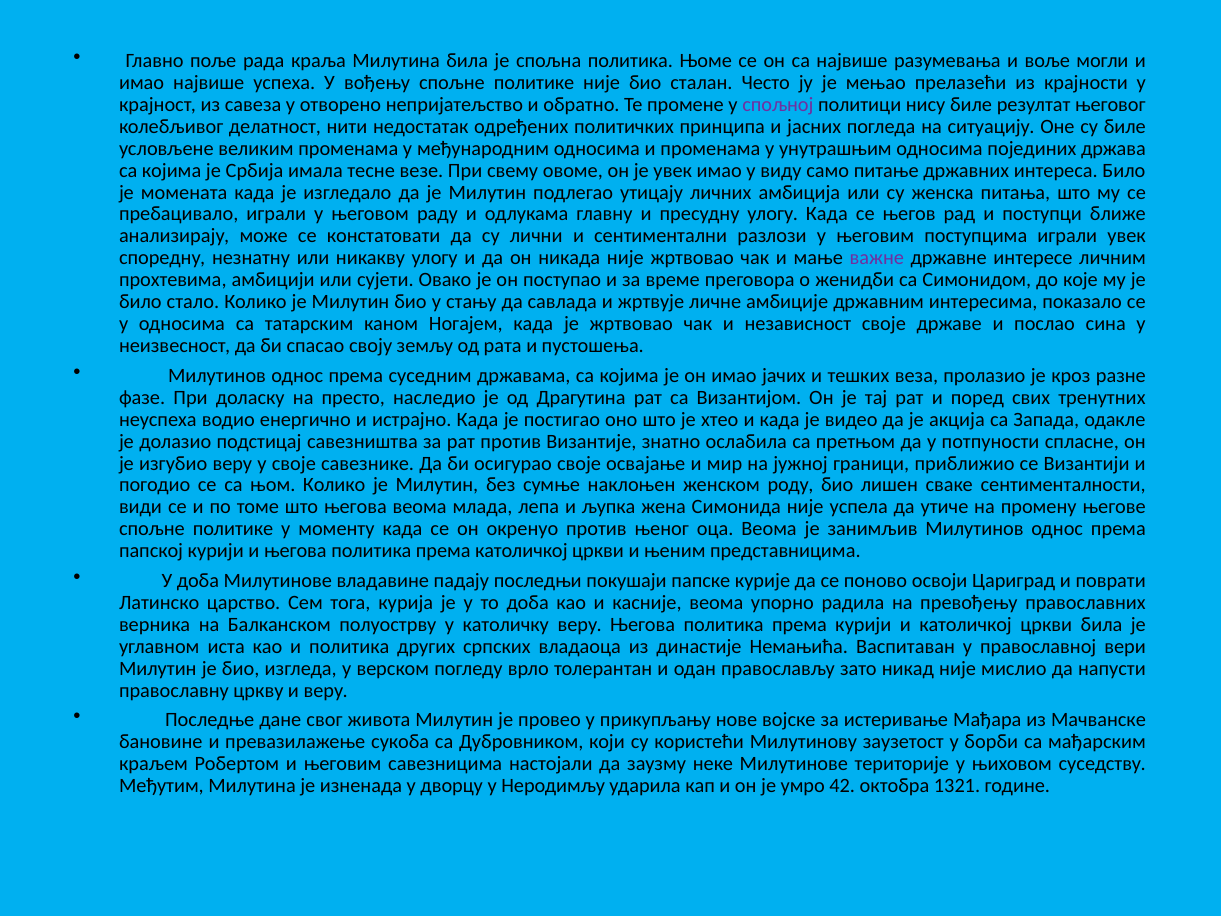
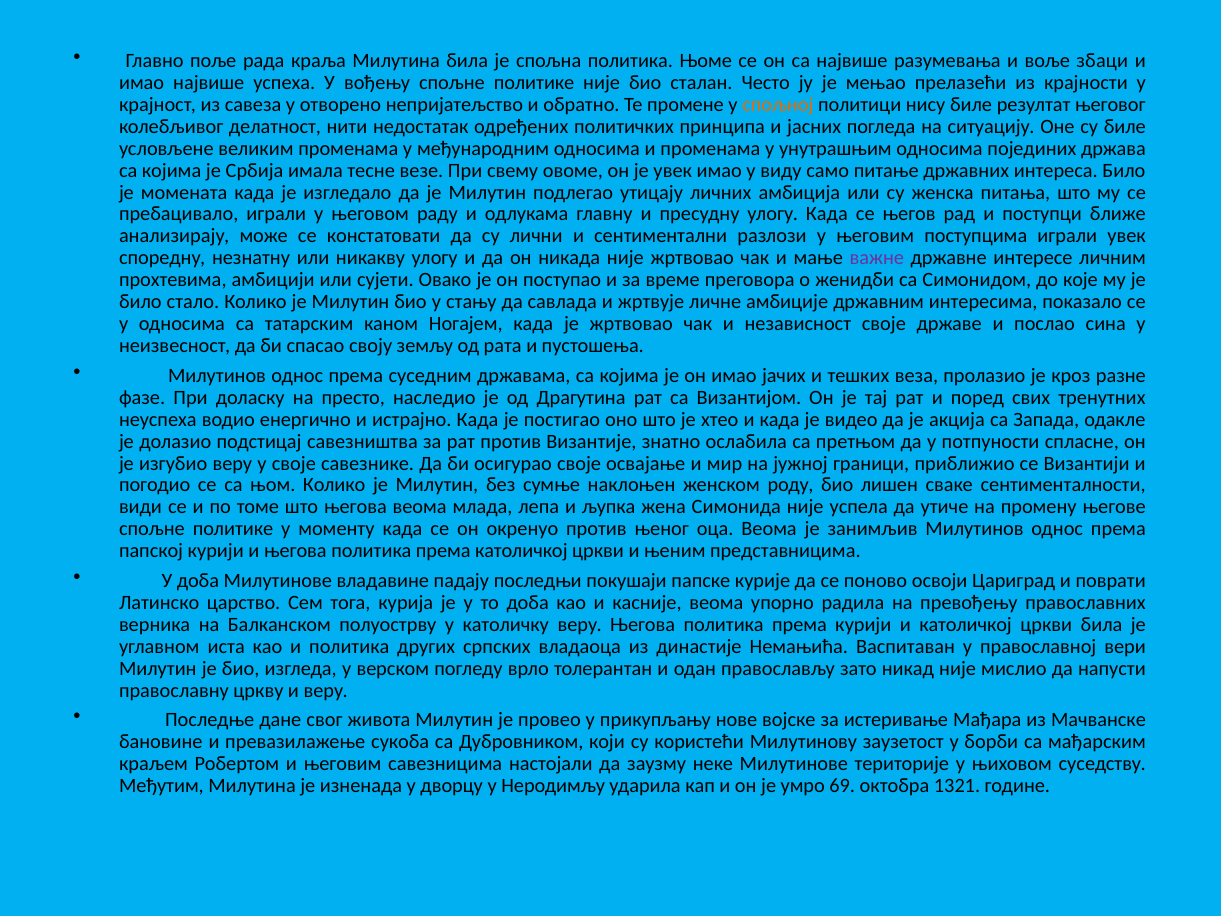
могли: могли -> збаци (1102, 60)
спољној colour: purple -> orange (778, 104)
42: 42 -> 69 (842, 785)
